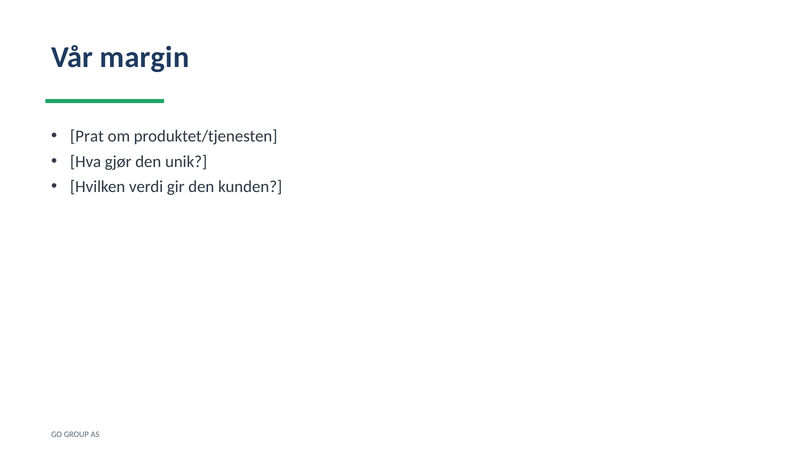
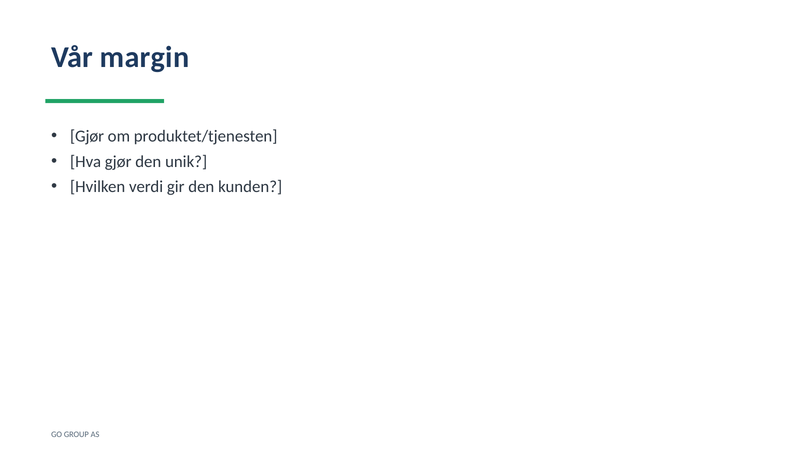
Prat: Prat -> Gjør (87, 136)
